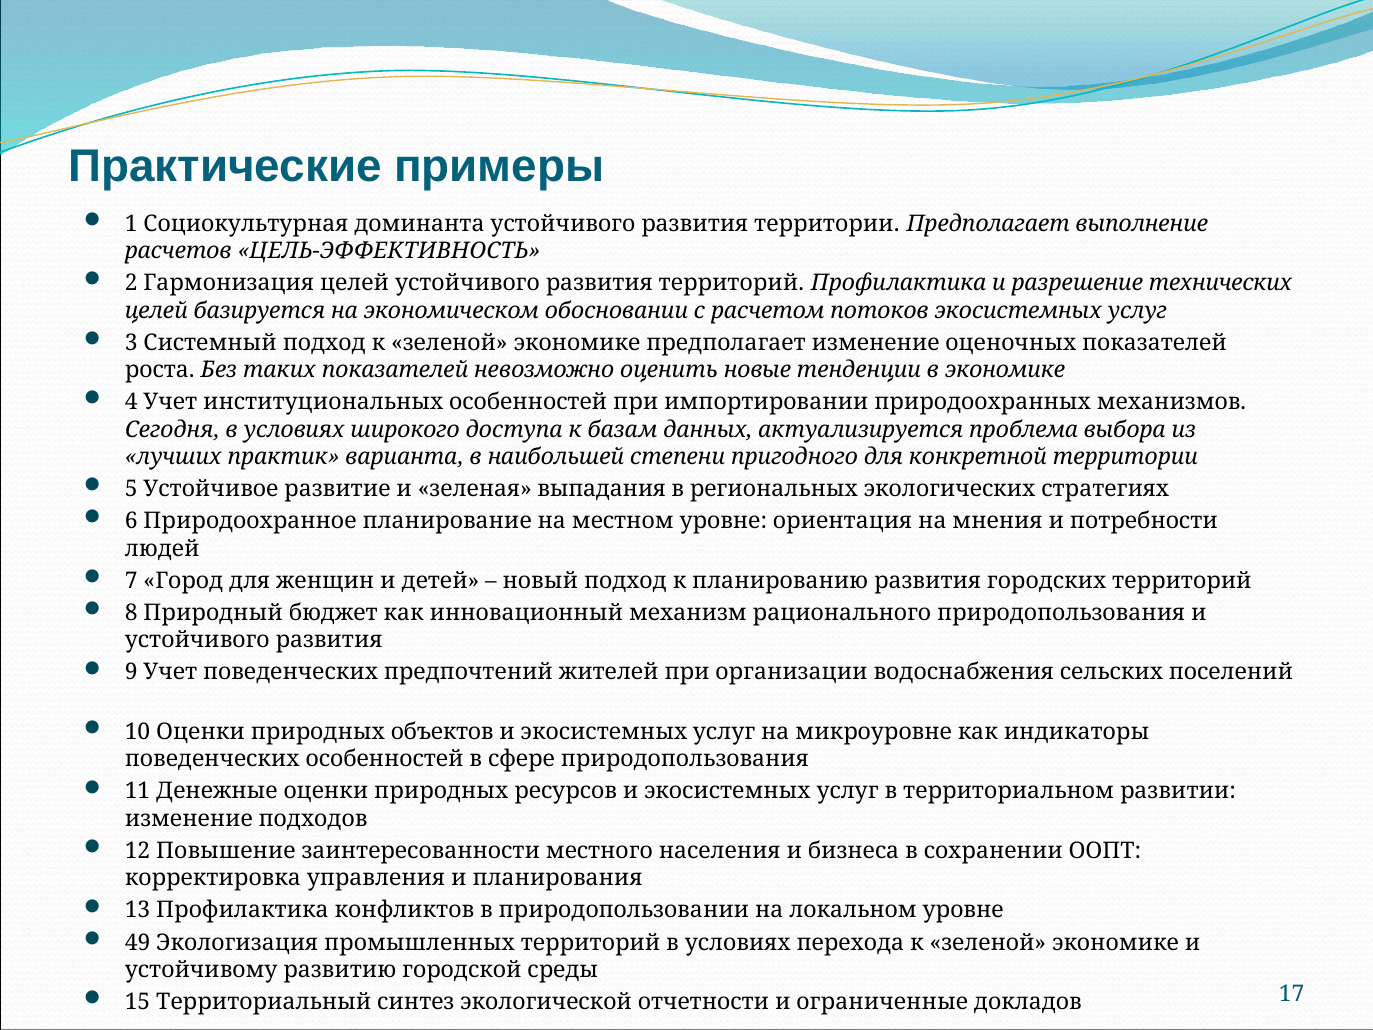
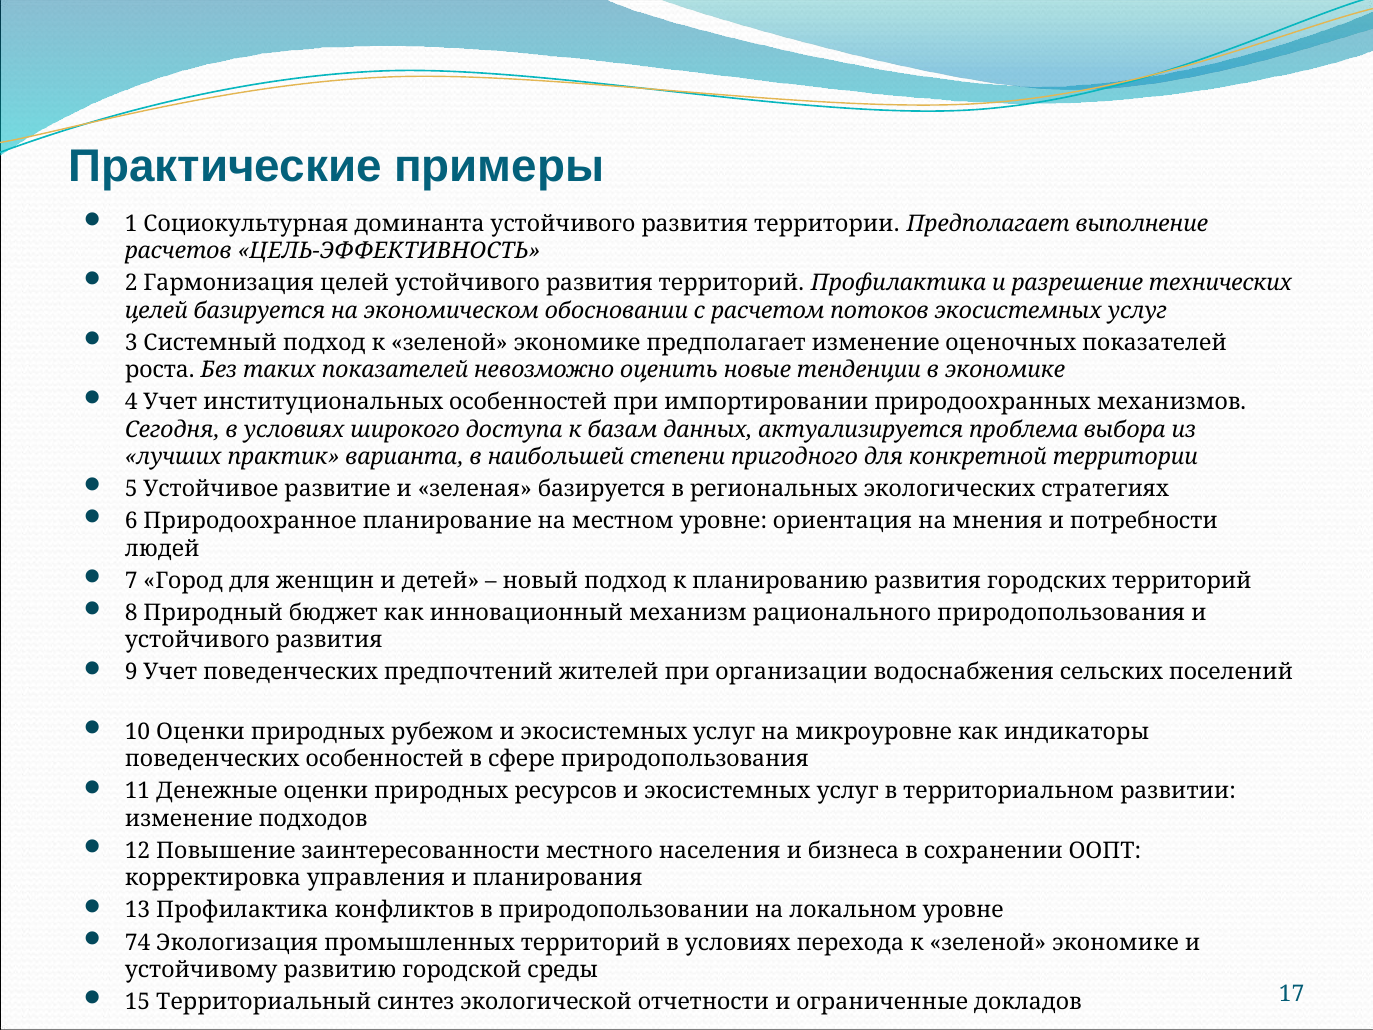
зеленая выпадания: выпадания -> базируется (602, 489)
объектов: объектов -> рубежом (442, 732)
49: 49 -> 74 (138, 942)
